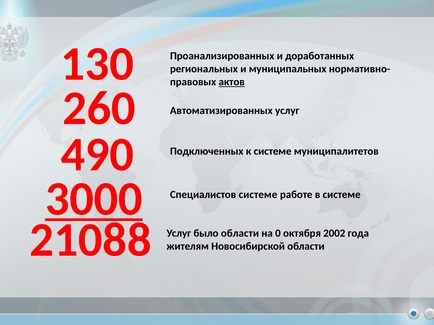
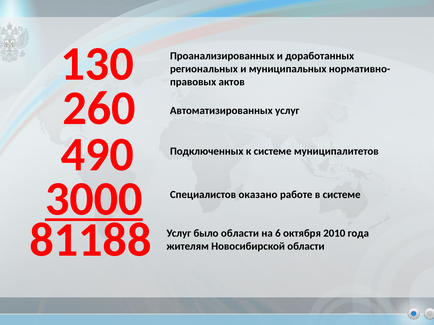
актов underline: present -> none (232, 82)
Специалистов системе: системе -> оказано (258, 195)
21088: 21088 -> 81188 (90, 240)
0: 0 -> 6 (278, 234)
2002: 2002 -> 2010 (334, 234)
